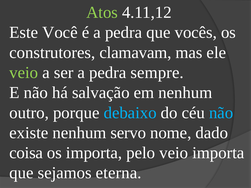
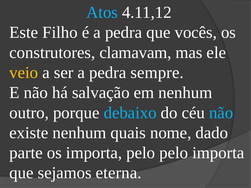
Atos colour: light green -> light blue (102, 12)
Você: Você -> Filho (60, 33)
veio colour: light green -> yellow (24, 73)
servo: servo -> quais (128, 133)
coisa: coisa -> parte (26, 153)
pelo veio: veio -> pelo (174, 153)
